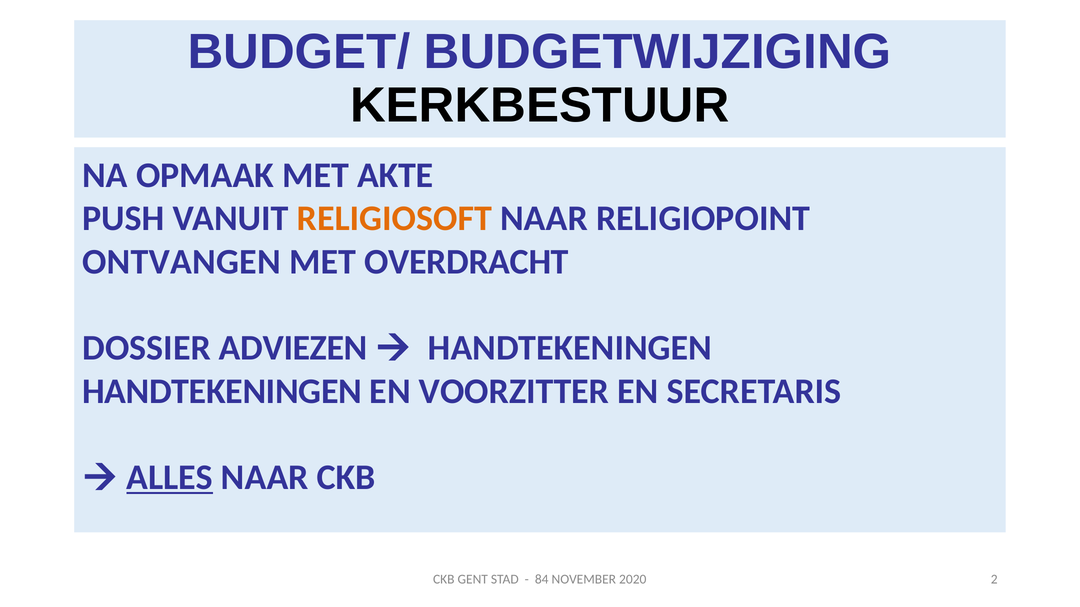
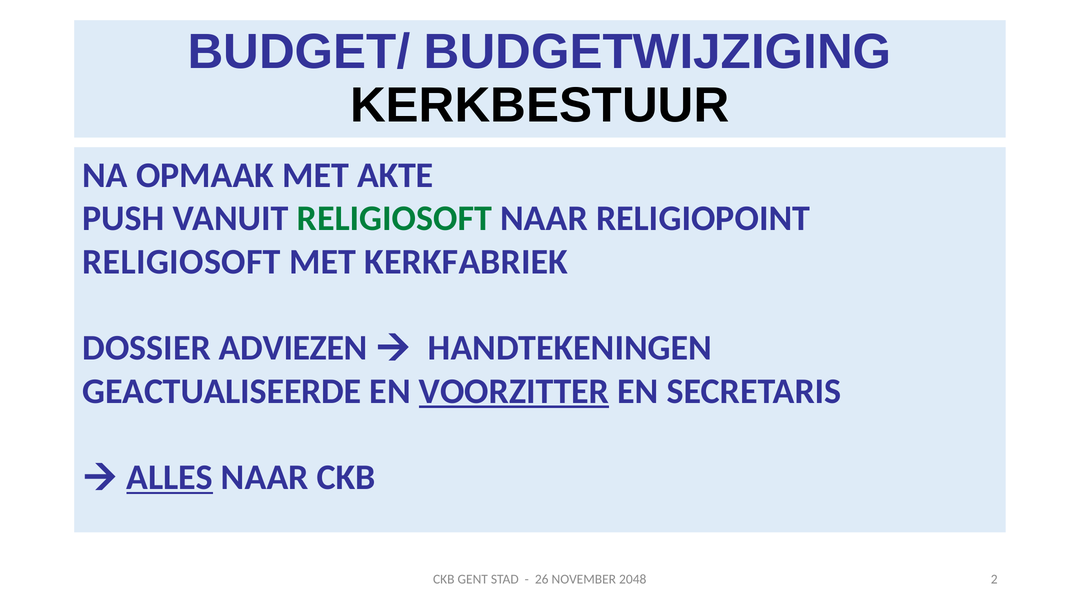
RELIGIOSOFT colour: orange -> green (394, 219)
ONTVANGEN: ONTVANGEN -> RELIGIOSOFT (182, 262)
OVERDRACHT: OVERDRACHT -> KERKFABRIEK (466, 262)
HANDTEKENINGEN: HANDTEKENINGEN -> GEACTUALISEERDE (222, 392)
VOORZITTER underline: none -> present (514, 392)
84: 84 -> 26 (542, 580)
2020: 2020 -> 2048 (633, 580)
